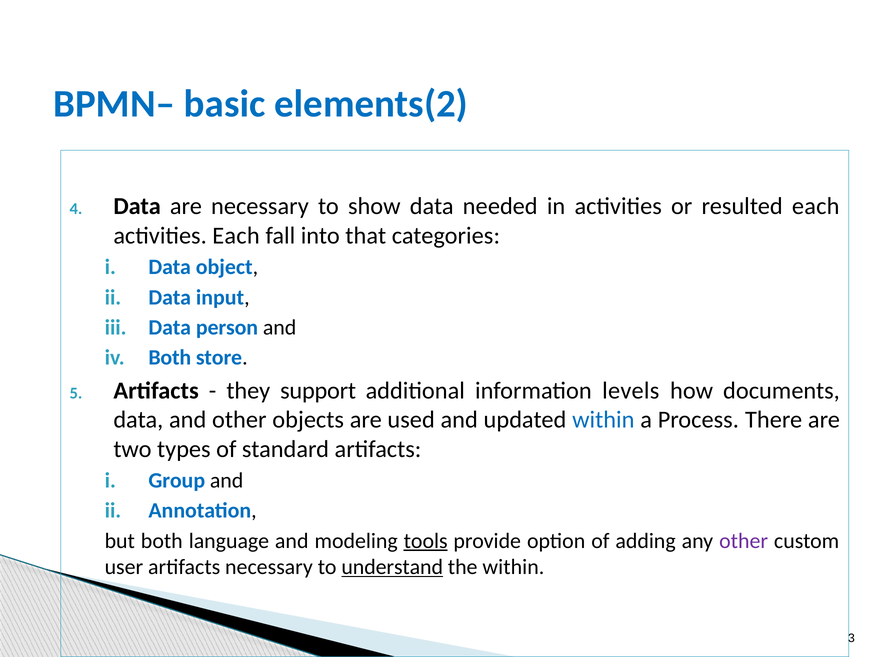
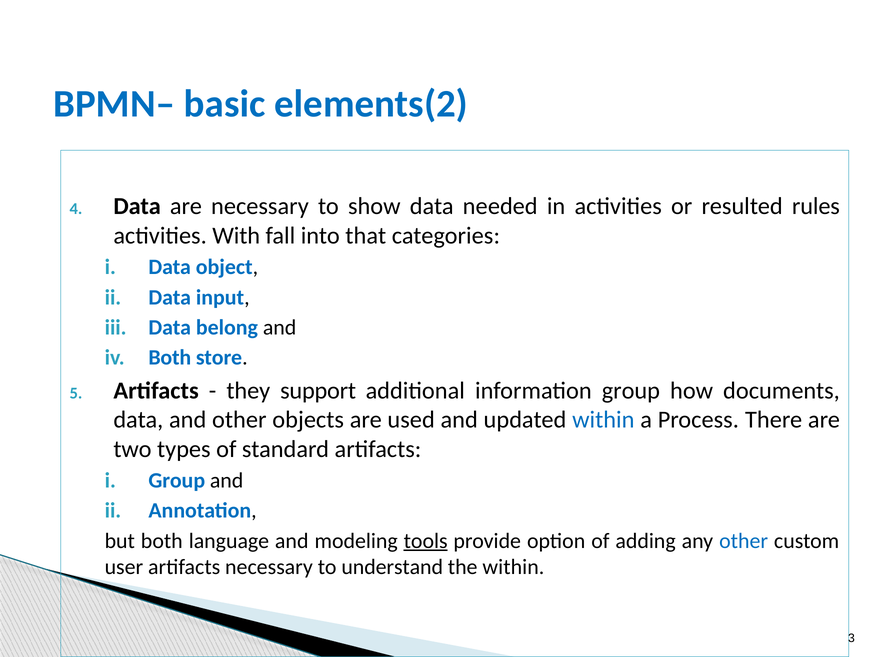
resulted each: each -> rules (816, 206)
activities Each: Each -> With (236, 236)
person: person -> belong (227, 328)
information levels: levels -> group (631, 391)
other colour: purple -> blue (744, 541)
understand underline: present -> none (392, 567)
